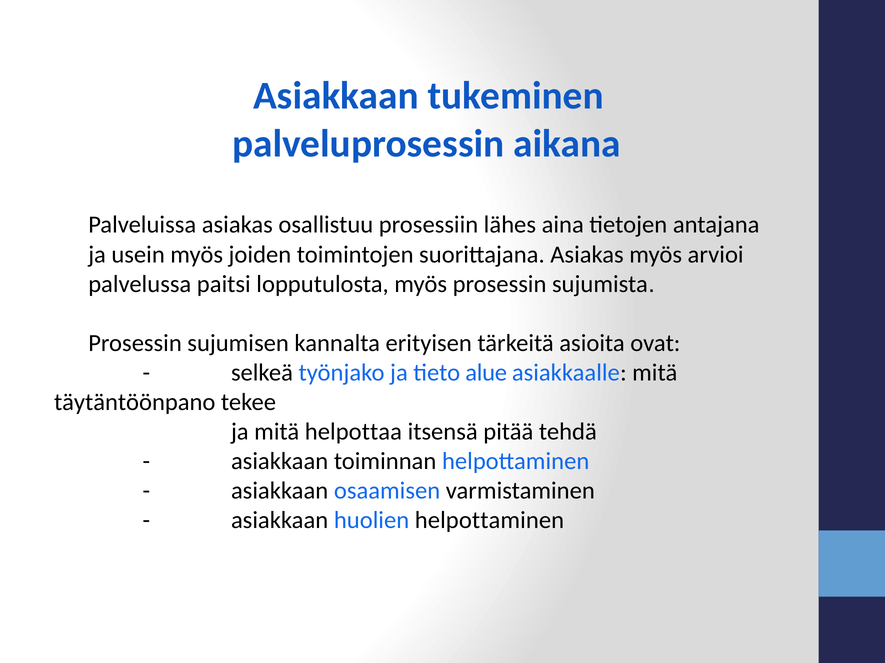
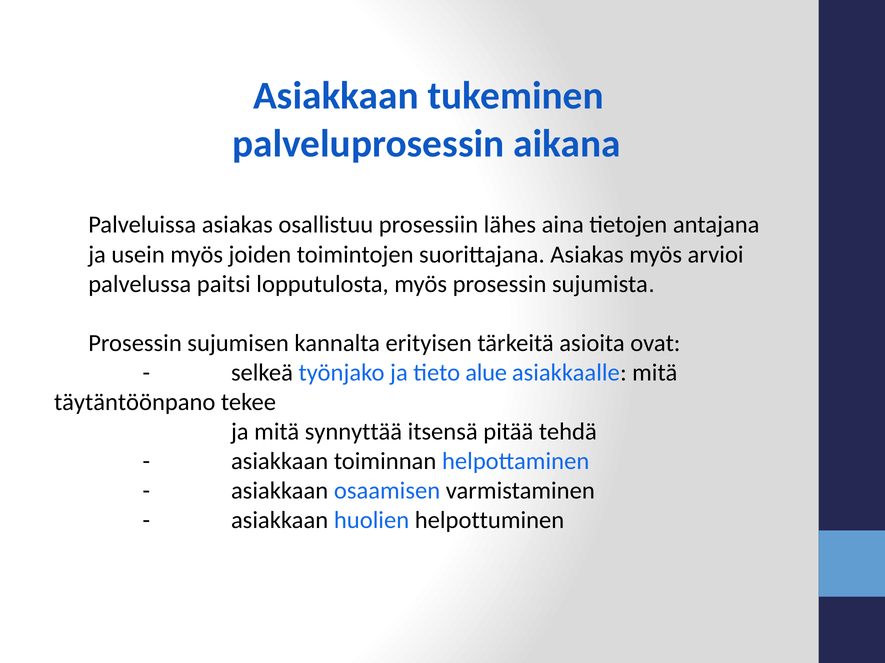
helpottaa: helpottaa -> synnyttää (353, 432)
huolien helpottaminen: helpottaminen -> helpottuminen (490, 521)
